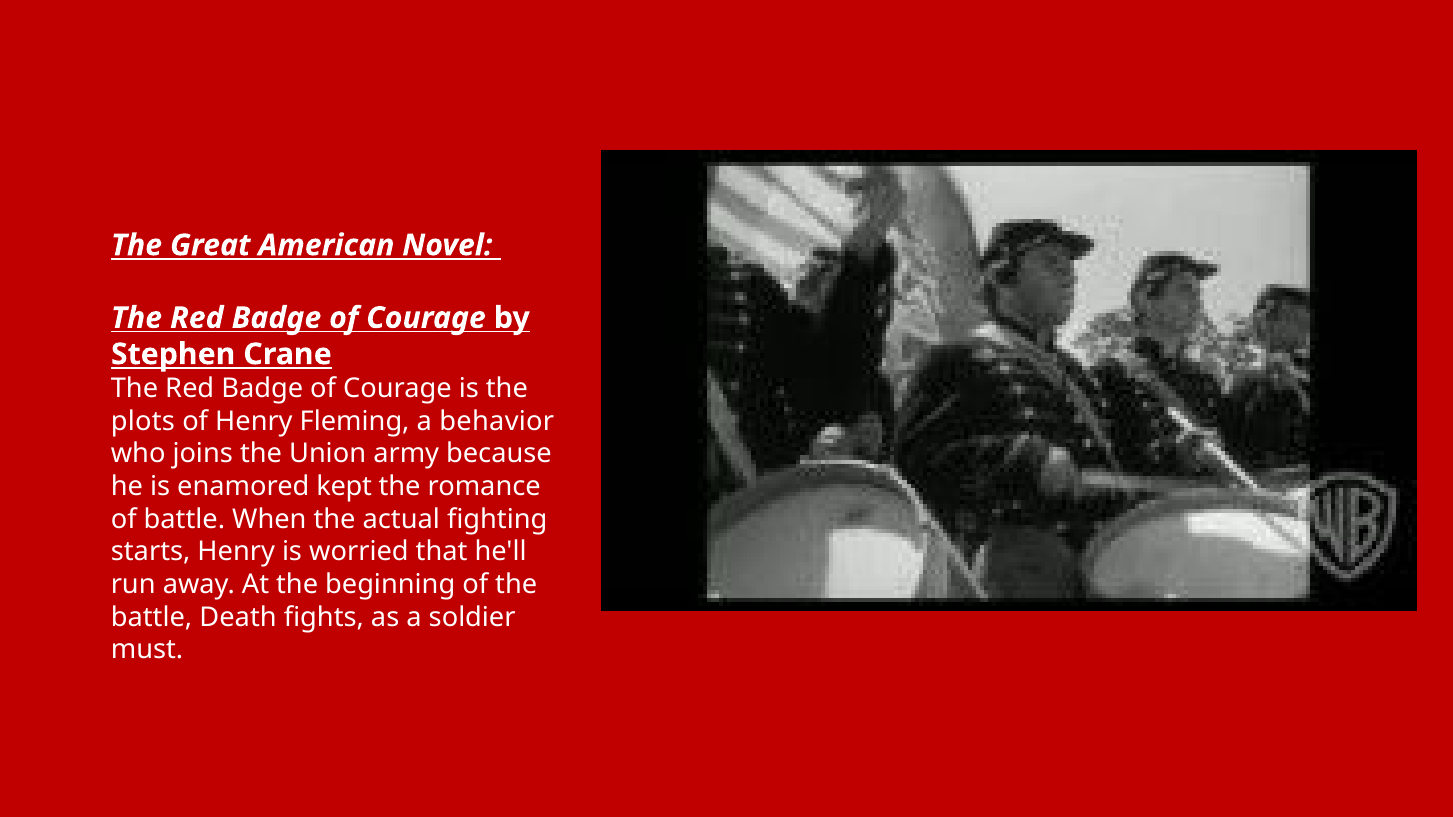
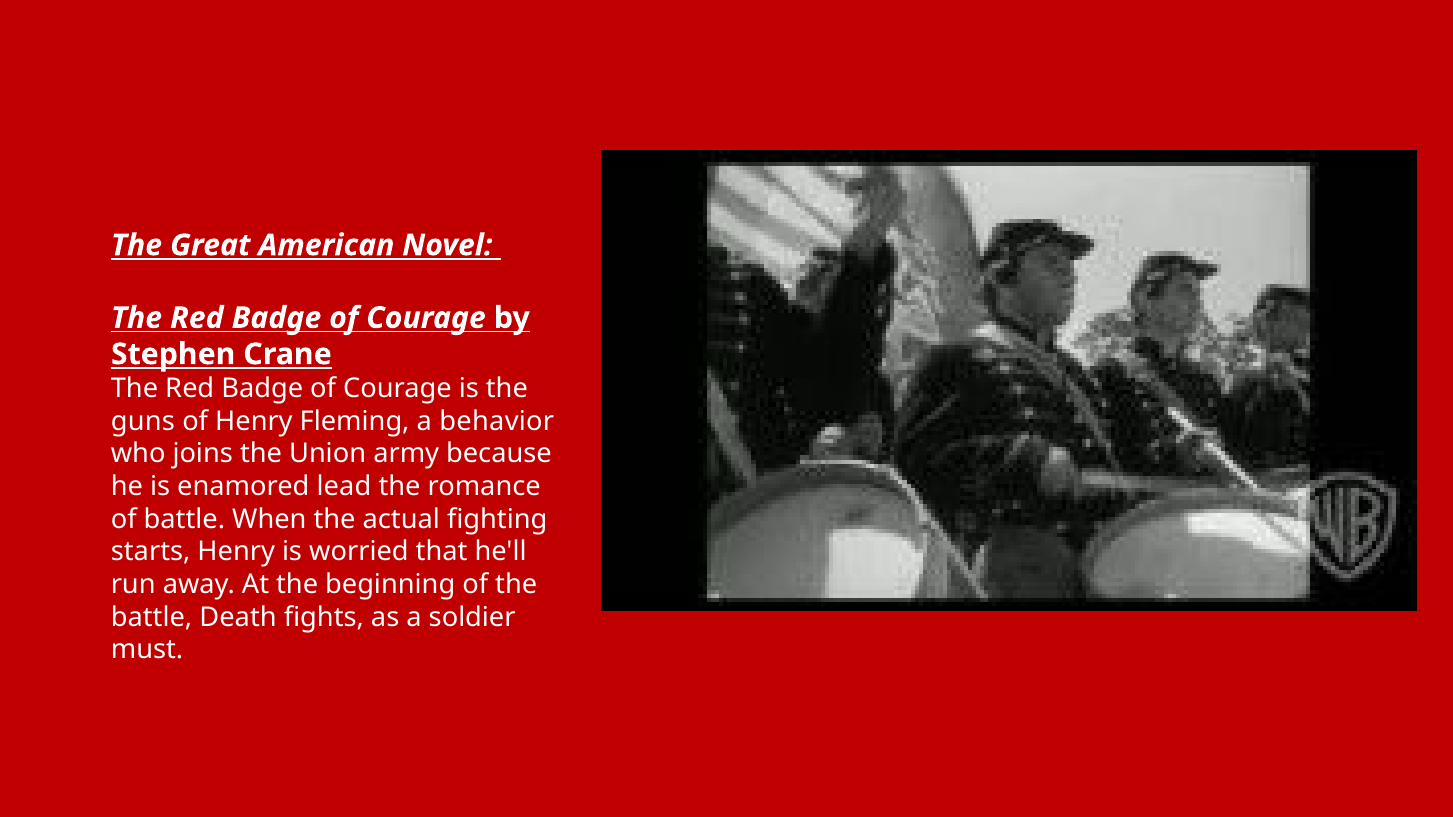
plots: plots -> guns (143, 421)
kept: kept -> lead (344, 487)
